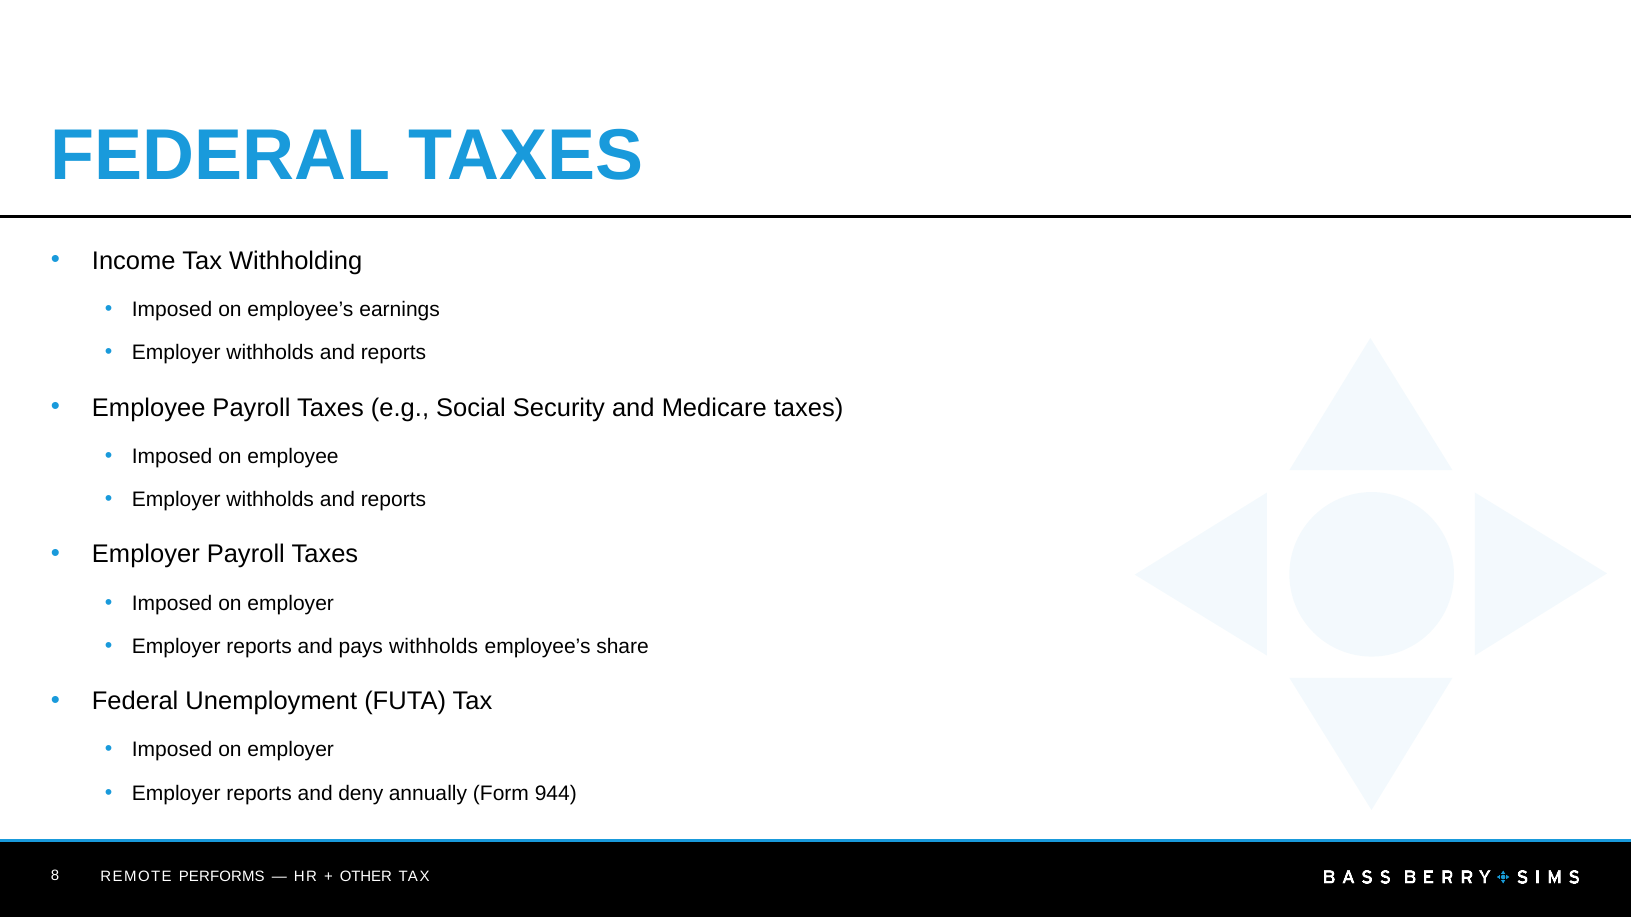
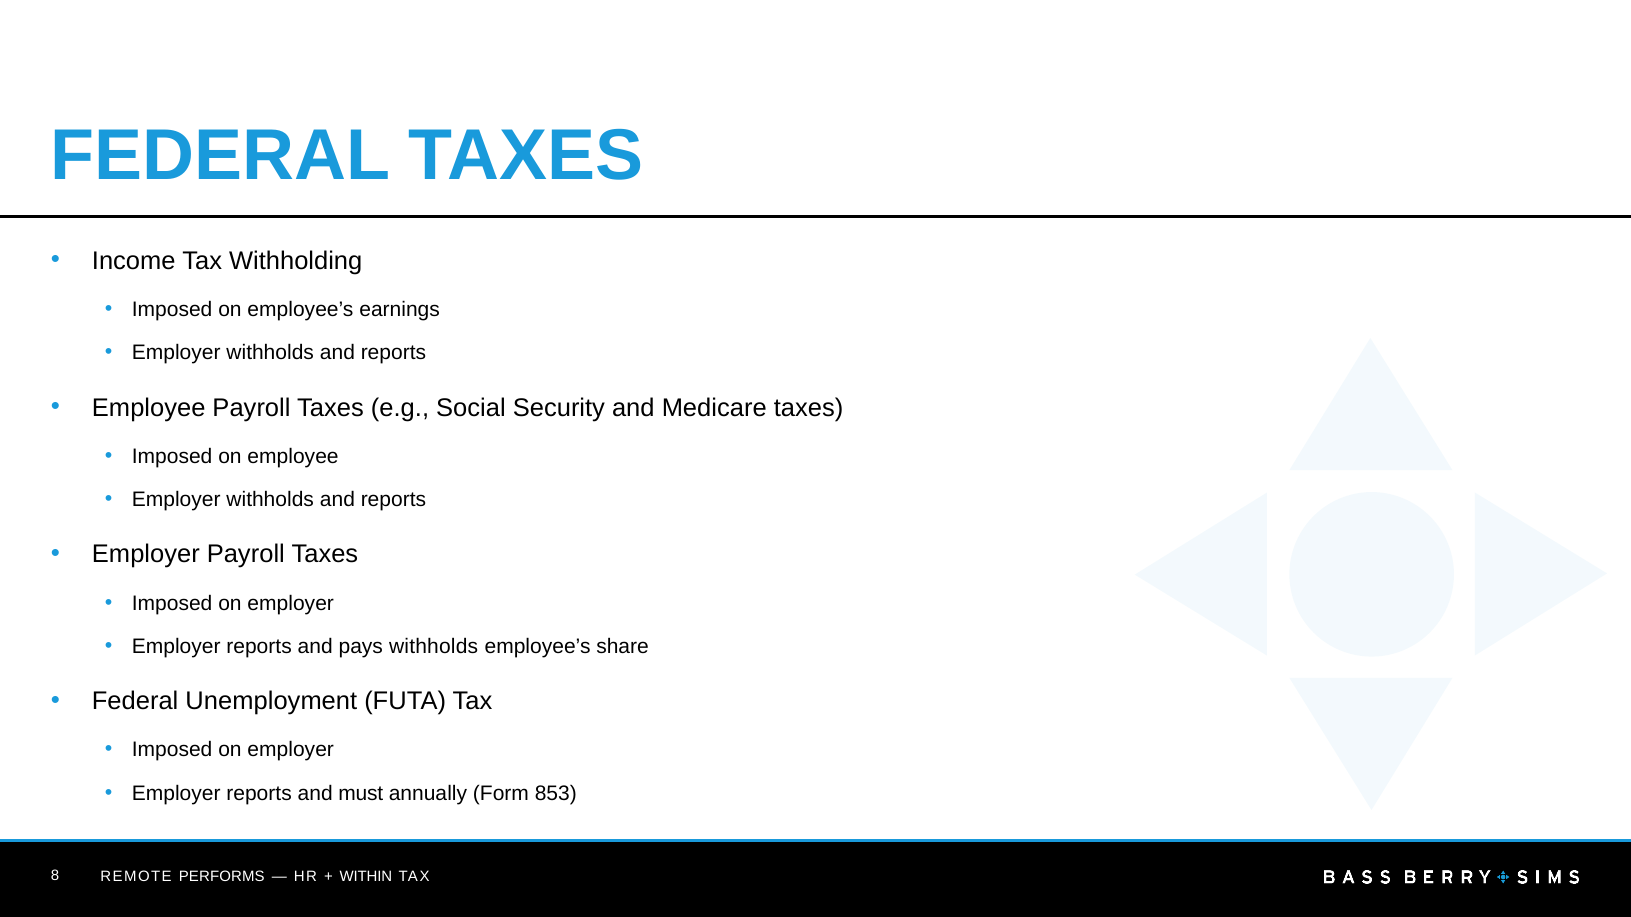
deny: deny -> must (361, 794)
944: 944 -> 853 (556, 794)
OTHER: OTHER -> WITHIN (366, 877)
